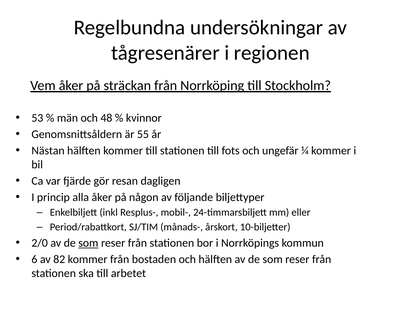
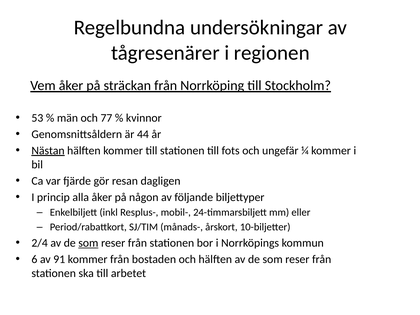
48: 48 -> 77 (106, 118)
55: 55 -> 44 (143, 134)
Nästan underline: none -> present (48, 150)
2/0: 2/0 -> 2/4 (40, 243)
82: 82 -> 91 (59, 259)
